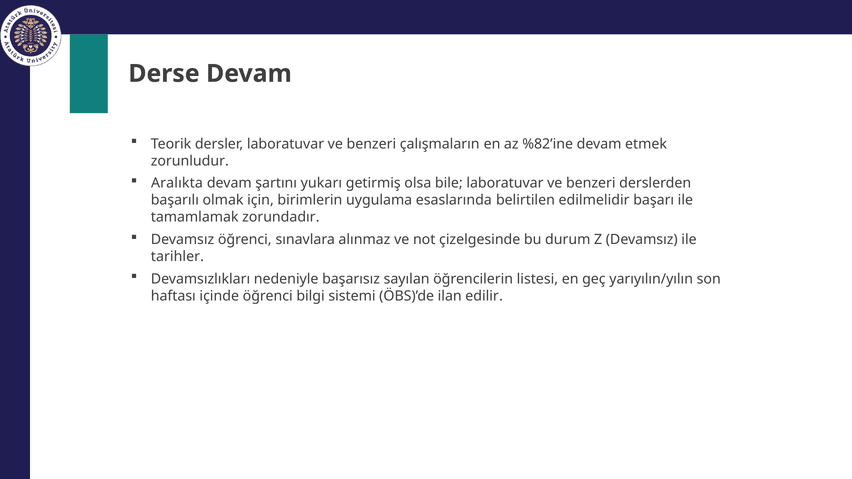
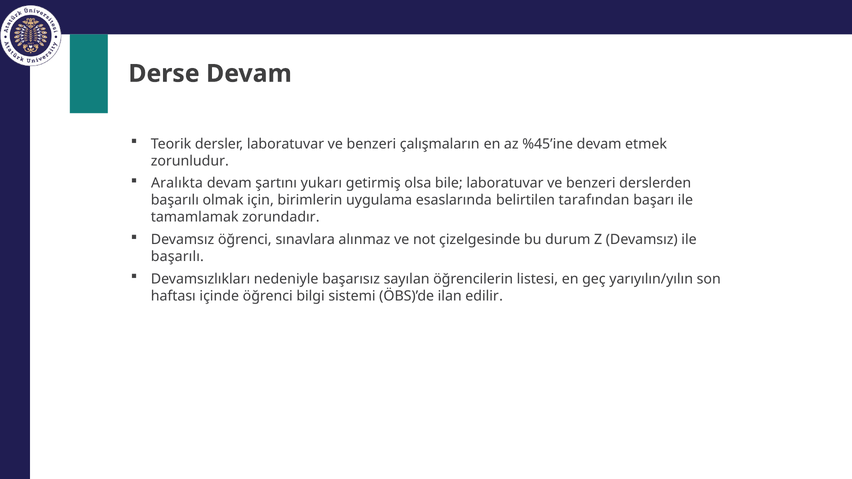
%82’ine: %82’ine -> %45’ine (548, 144)
edilmelidir: edilmelidir -> tarafından (594, 200)
tarihler: tarihler -> başarılı (177, 257)
